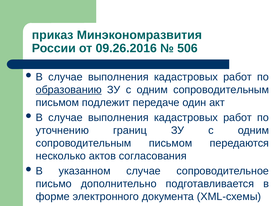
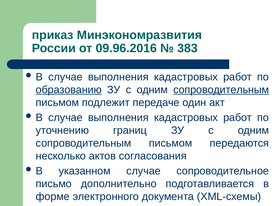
09.26.2016: 09.26.2016 -> 09.96.2016 (126, 48)
506: 506 -> 383 (188, 48)
сопроводительным underline: none -> present (221, 90)
